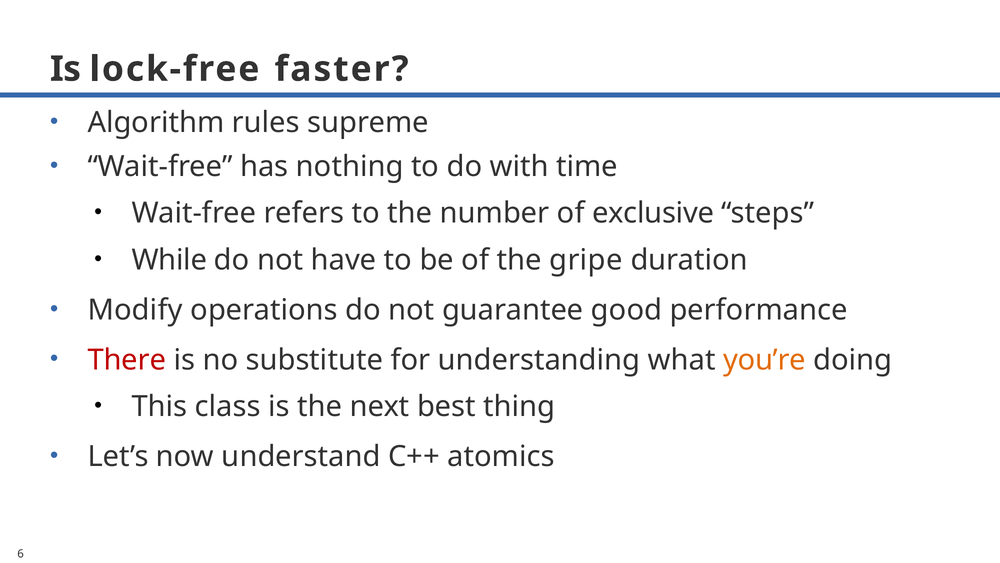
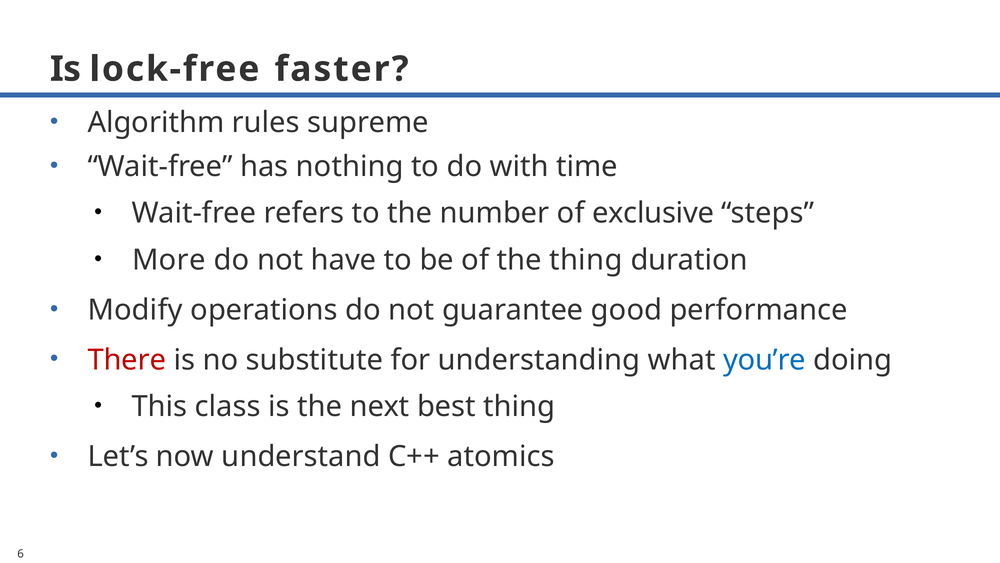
While: While -> More (169, 260)
the gripe: gripe -> thing (586, 260)
you’re colour: orange -> blue (765, 360)
